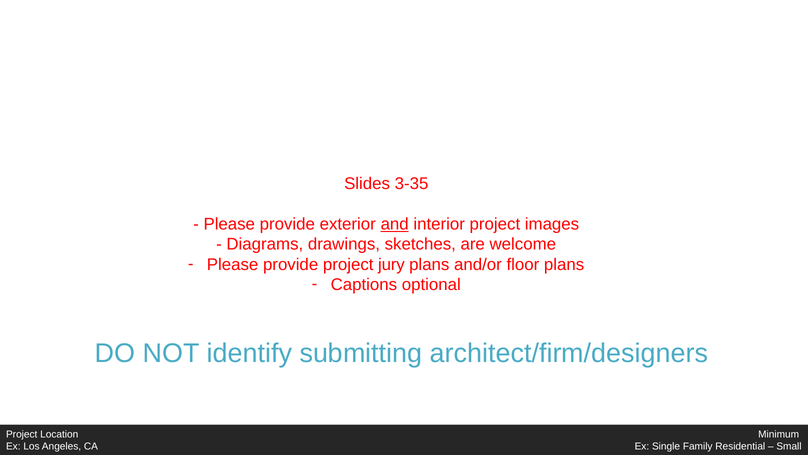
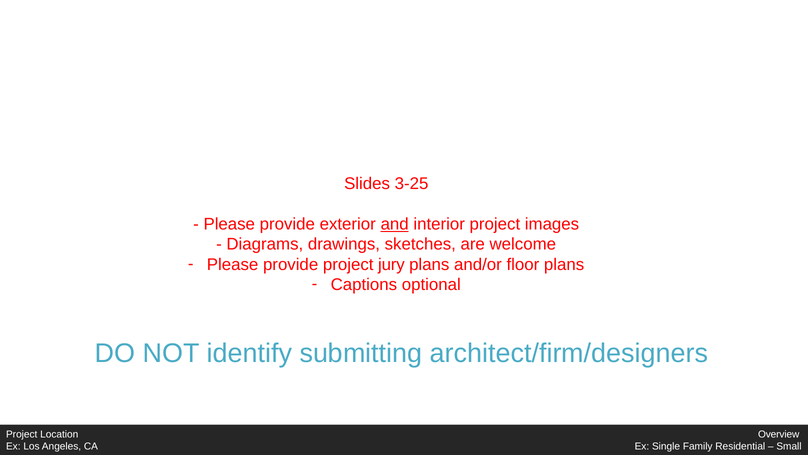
3-35: 3-35 -> 3-25 (412, 183)
Minimum: Minimum -> Overview (779, 434)
